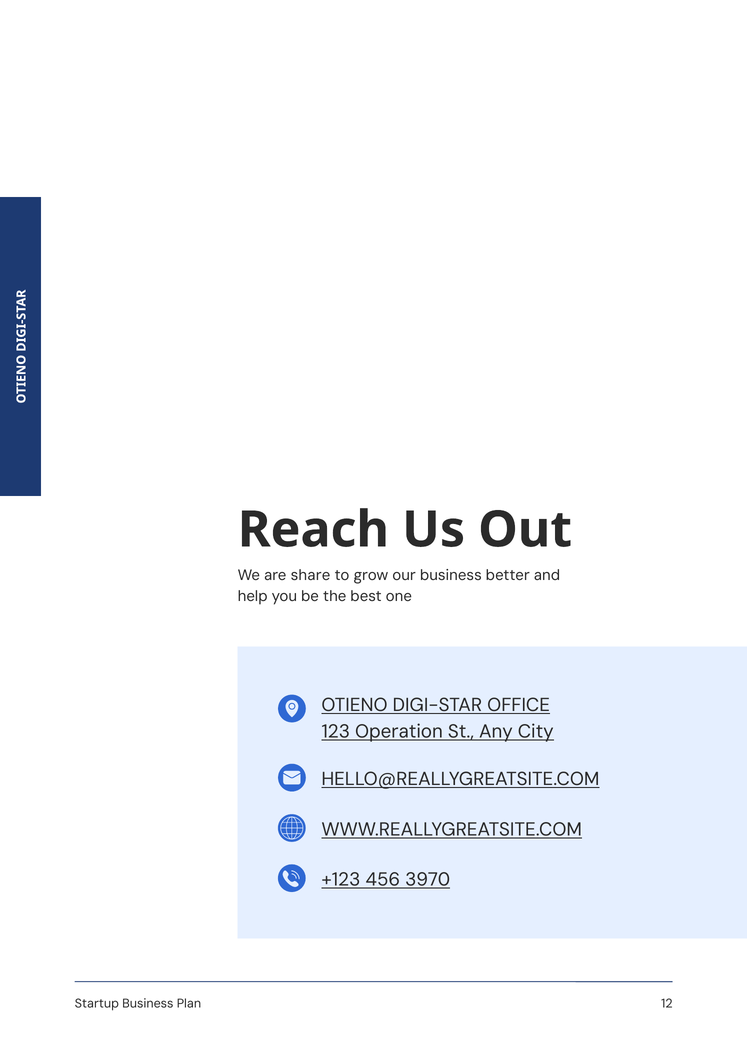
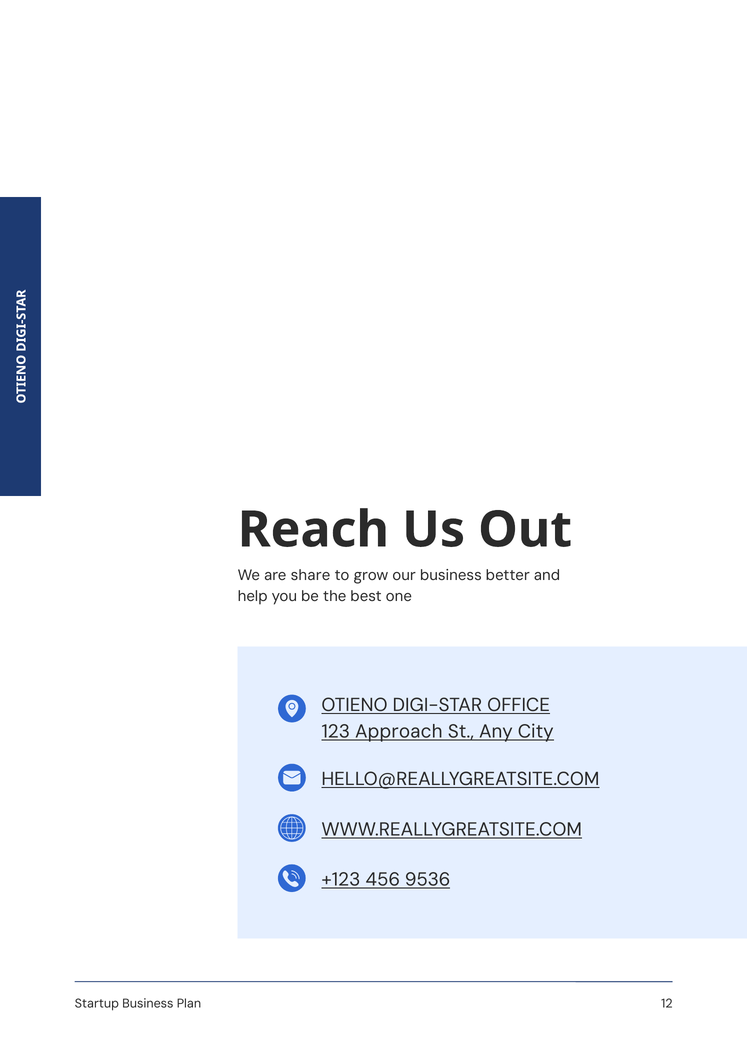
Operation: Operation -> Approach (399, 732)
3970: 3970 -> 9536 (428, 880)
